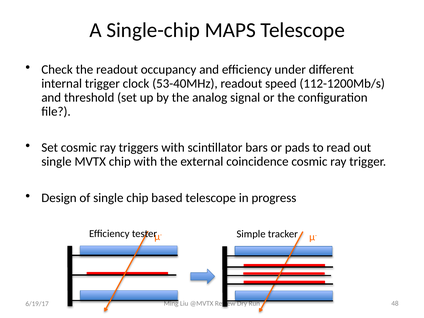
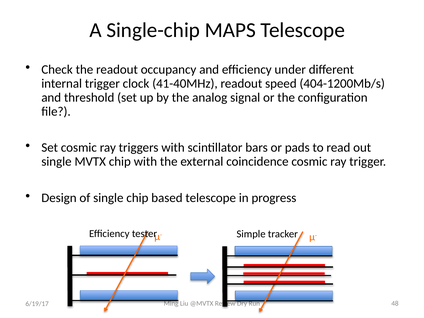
53-40MHz: 53-40MHz -> 41-40MHz (185, 83)
112-1200Mb/s: 112-1200Mb/s -> 404-1200Mb/s (342, 83)
